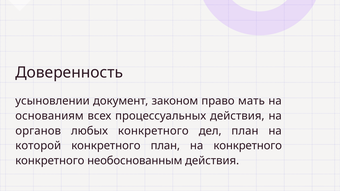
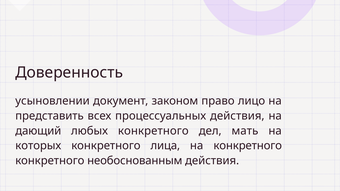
мать: мать -> лицо (252, 101)
основаниям: основаниям -> представить (50, 116)
органов: органов -> дающий (38, 131)
дел план: план -> мать (245, 131)
которой: которой -> которых (38, 146)
конкретного план: план -> лица (165, 146)
